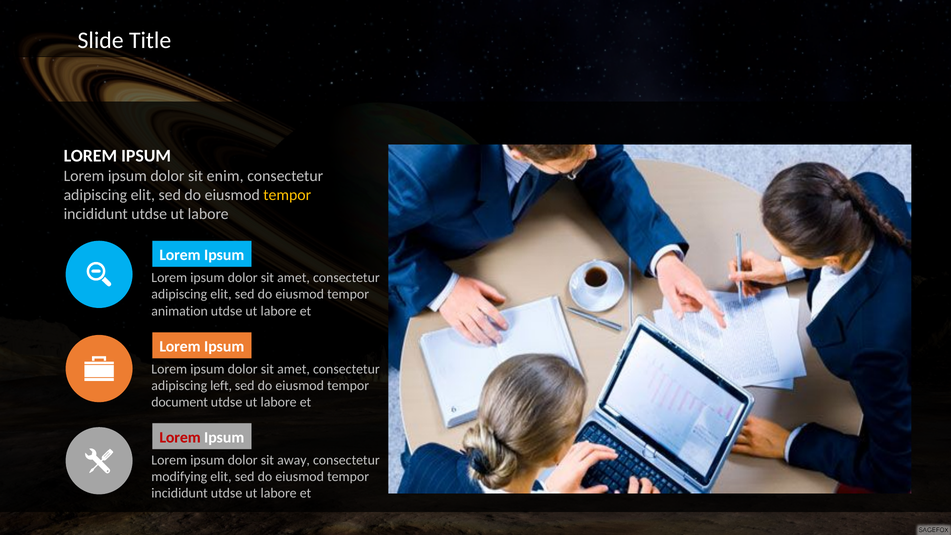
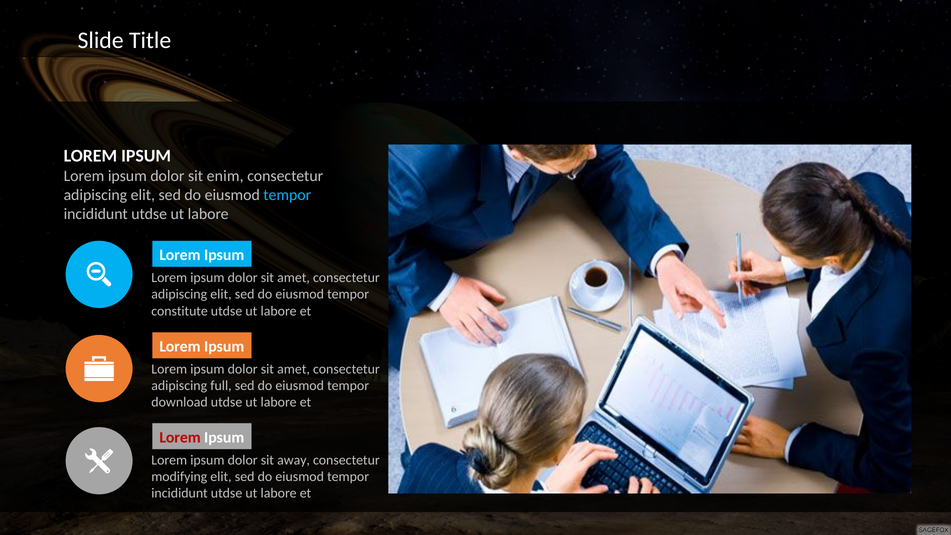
tempor colour: yellow -> light blue (287, 195)
animation: animation -> constitute (180, 311)
left: left -> full (221, 386)
document: document -> download (180, 402)
